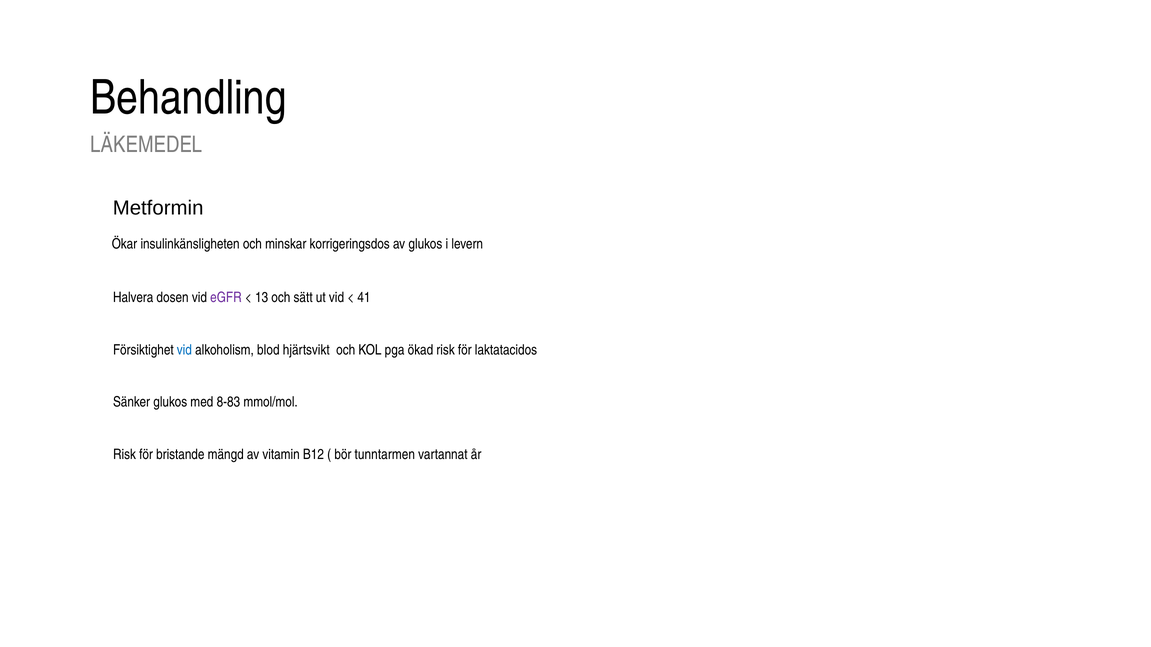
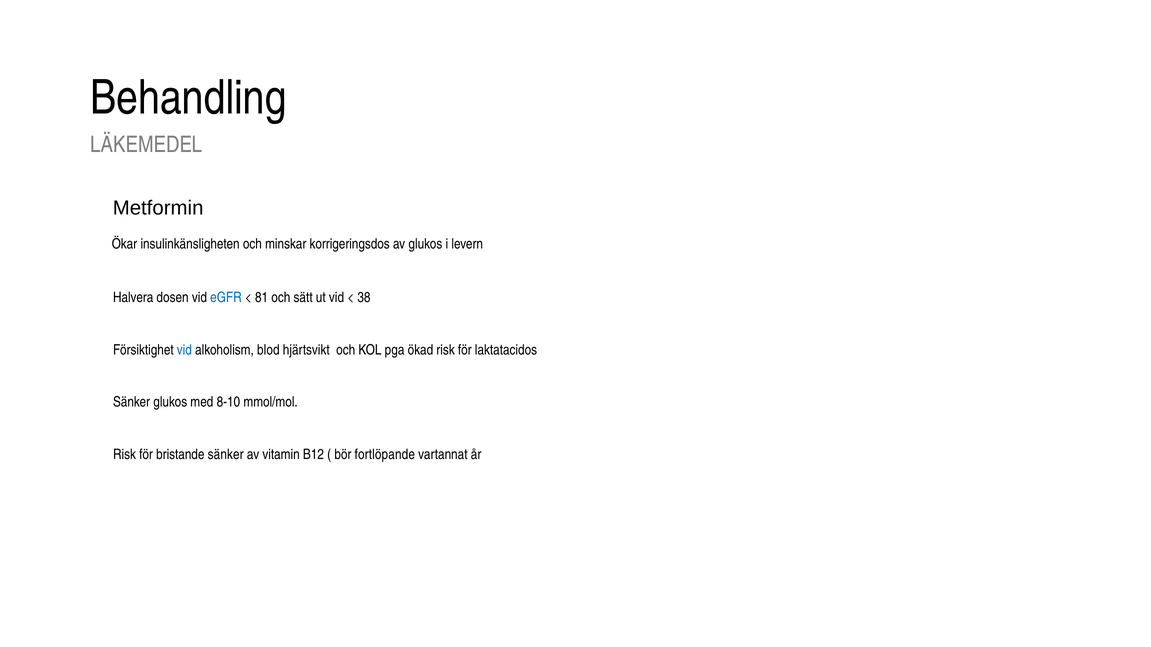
eGFR colour: purple -> blue (226, 298)
13: 13 -> 81 (262, 298)
41: 41 -> 38 (364, 298)
8-83: 8-83 -> 8-10 (228, 403)
bristande mängd: mängd -> sänker (226, 455)
tunntarmen: tunntarmen -> fortlöpande (385, 455)
